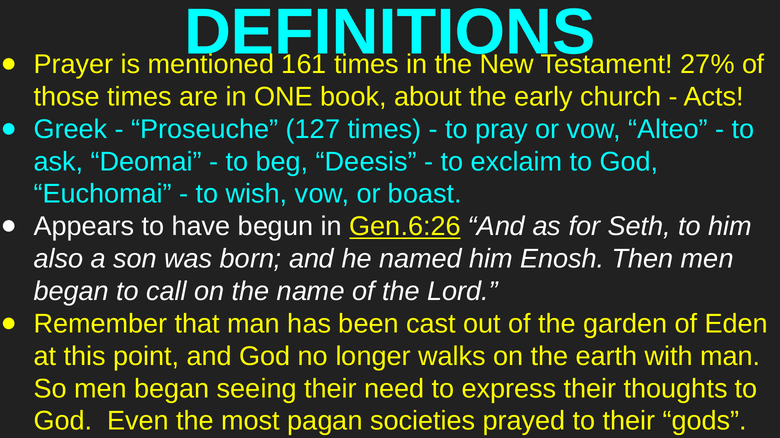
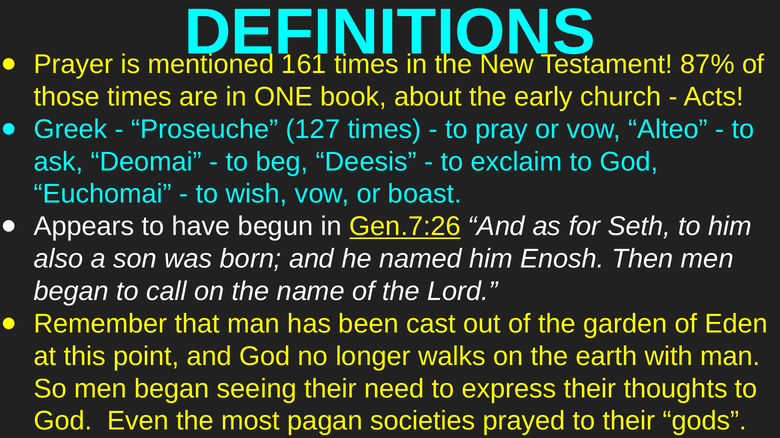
27%: 27% -> 87% (708, 64)
Gen.6:26: Gen.6:26 -> Gen.7:26 (405, 227)
